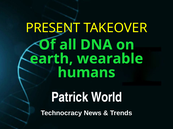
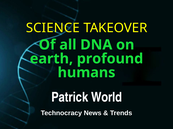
PRESENT: PRESENT -> SCIENCE (53, 28)
wearable: wearable -> profound (110, 59)
